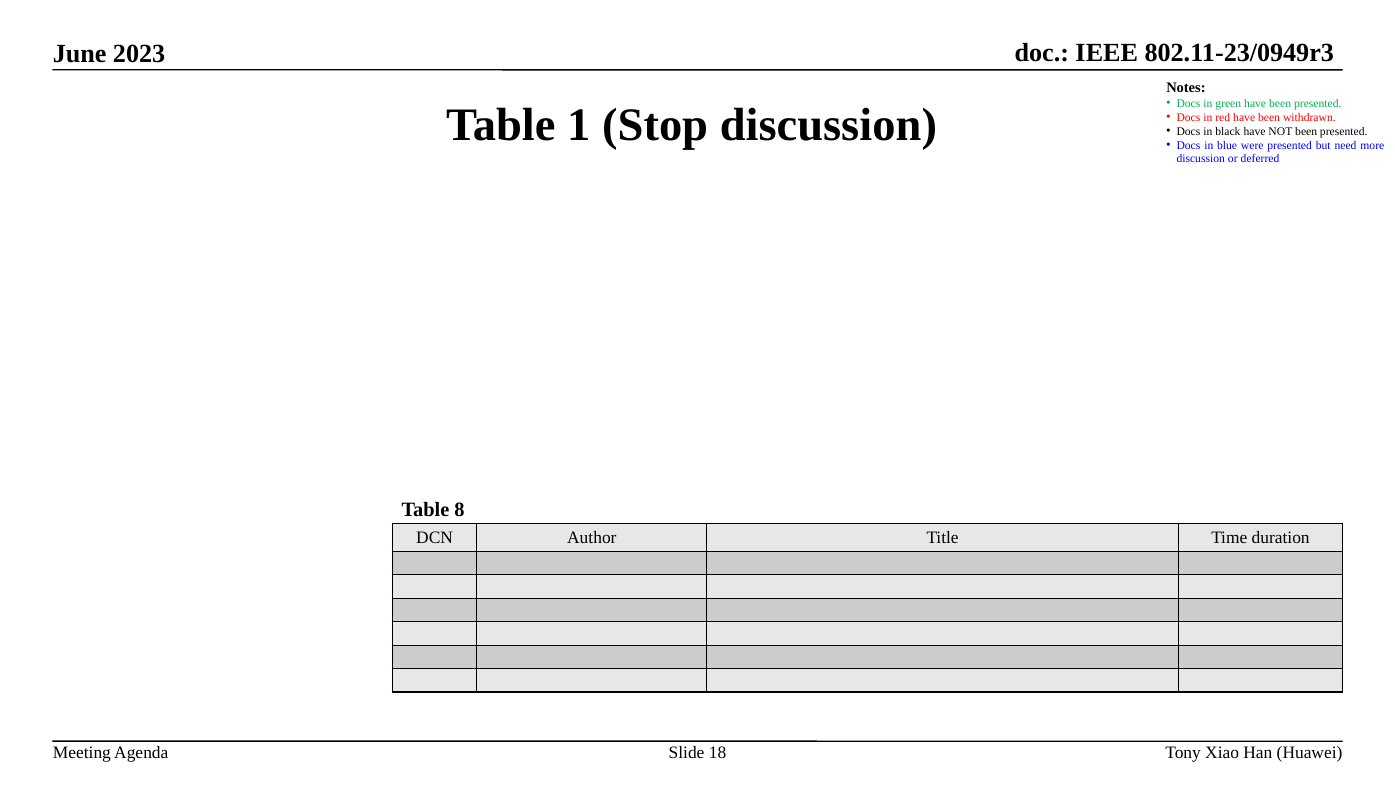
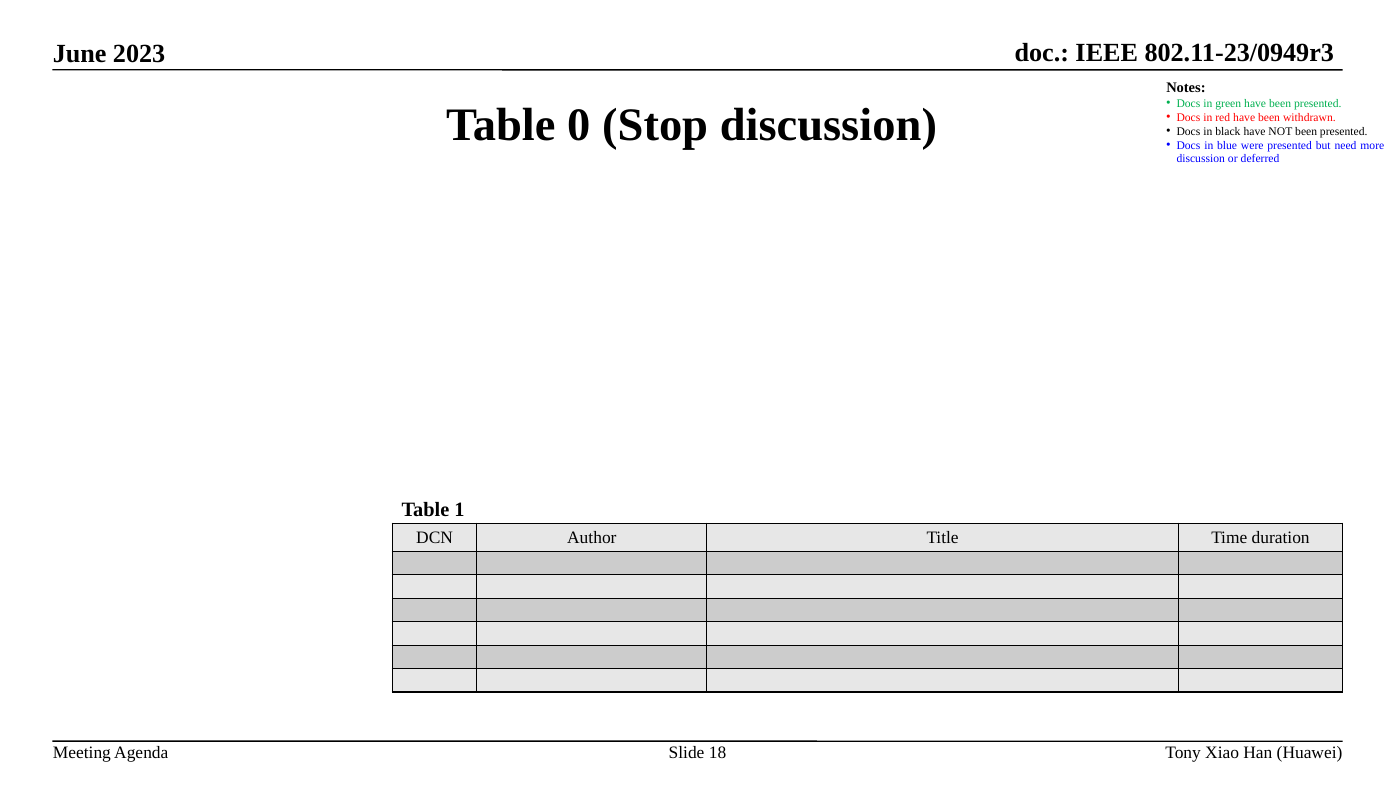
1: 1 -> 0 (579, 125)
8: 8 -> 1 (460, 510)
